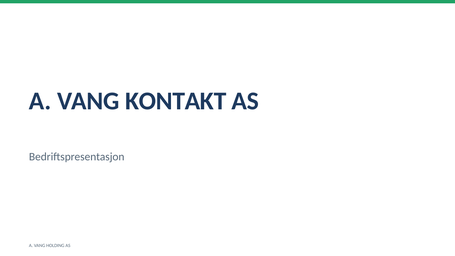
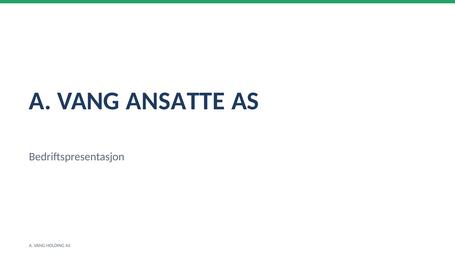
KONTAKT: KONTAKT -> ANSATTE (175, 101)
